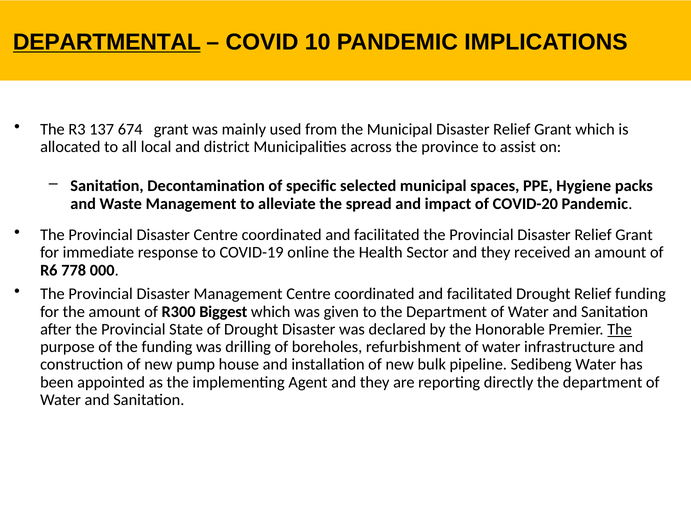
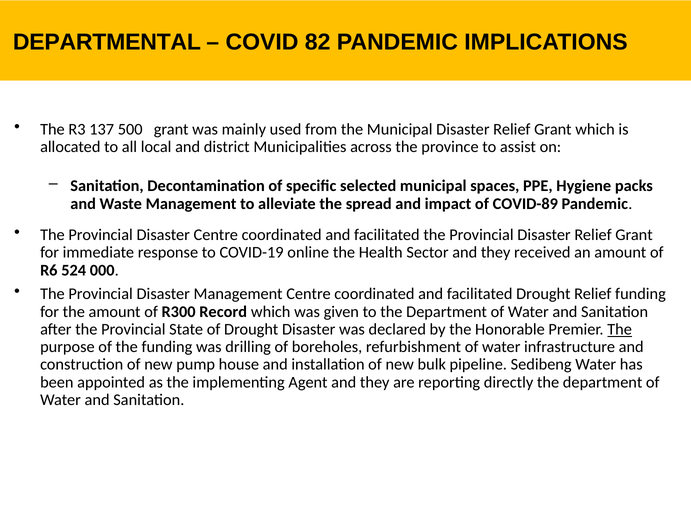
DEPARTMENTAL underline: present -> none (107, 42)
10: 10 -> 82 (318, 42)
674: 674 -> 500 (130, 130)
COVID-20: COVID-20 -> COVID-89 (525, 204)
778: 778 -> 524 (74, 270)
Biggest: Biggest -> Record (223, 312)
